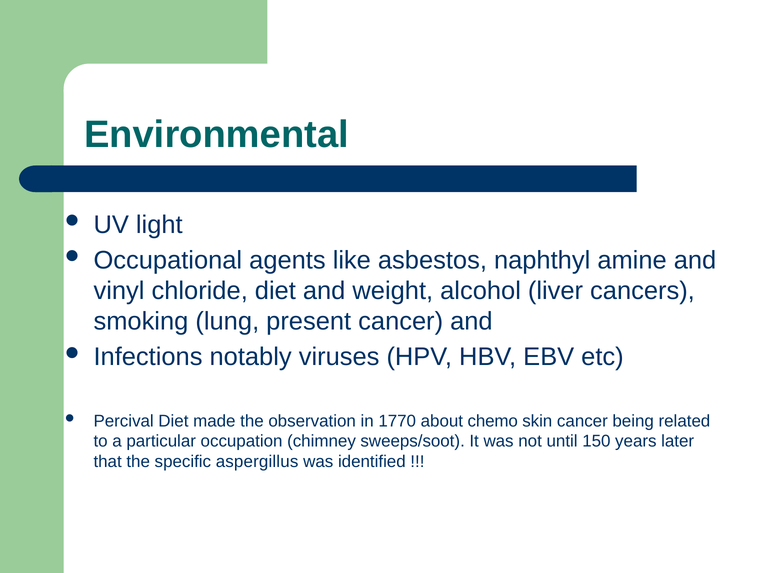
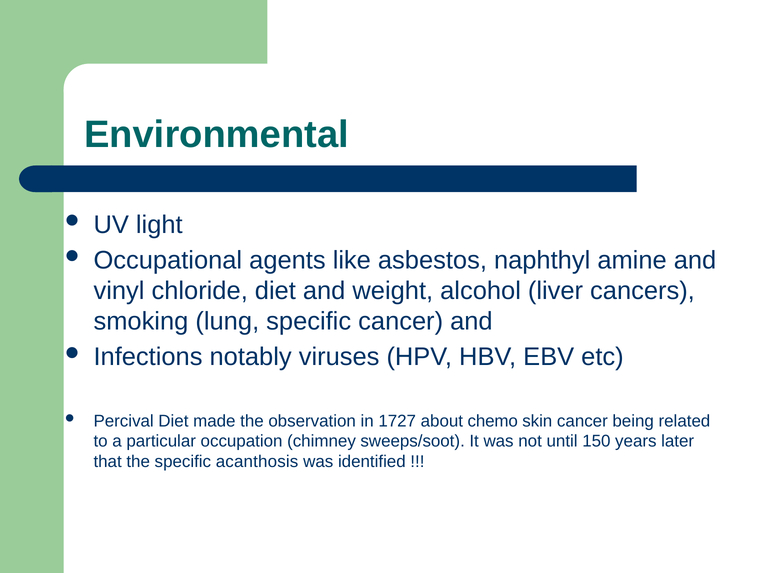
lung present: present -> specific (309, 321)
1770: 1770 -> 1727 (397, 421)
aspergillus: aspergillus -> acanthosis (257, 462)
